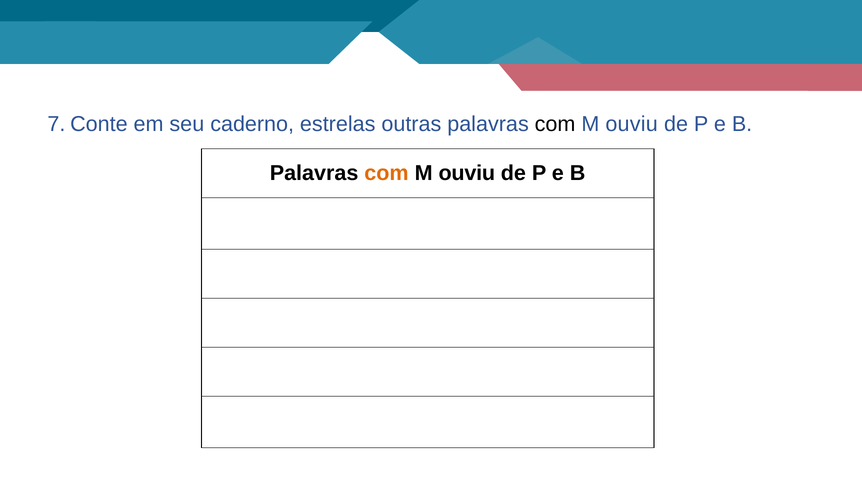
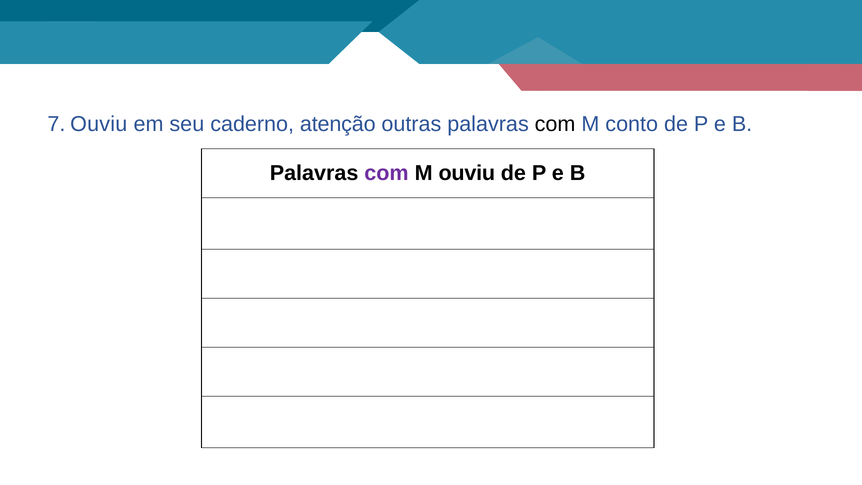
7 Conte: Conte -> Ouviu (99, 124)
estrelas: estrelas -> atenção (338, 124)
ouviu: ouviu -> conto (632, 124)
com colour: orange -> purple (387, 173)
